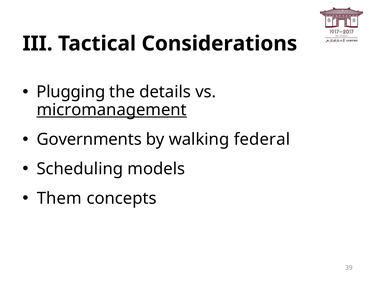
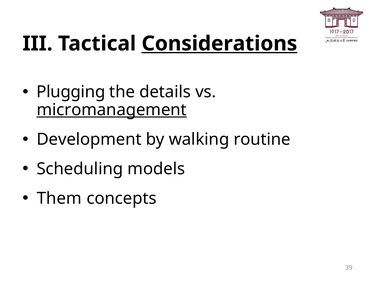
Considerations underline: none -> present (219, 44)
Governments: Governments -> Development (89, 140)
federal: federal -> routine (262, 140)
